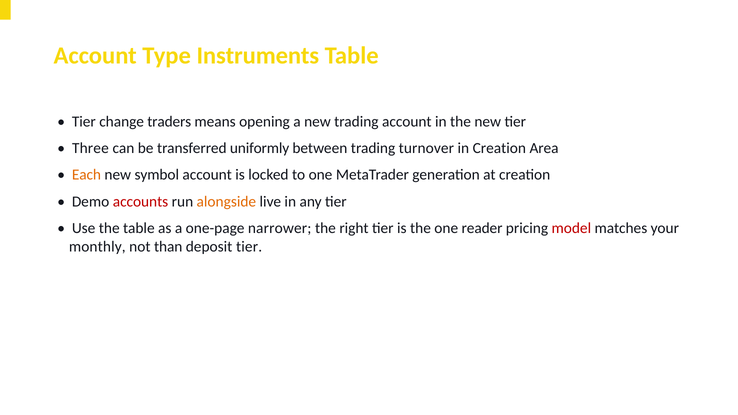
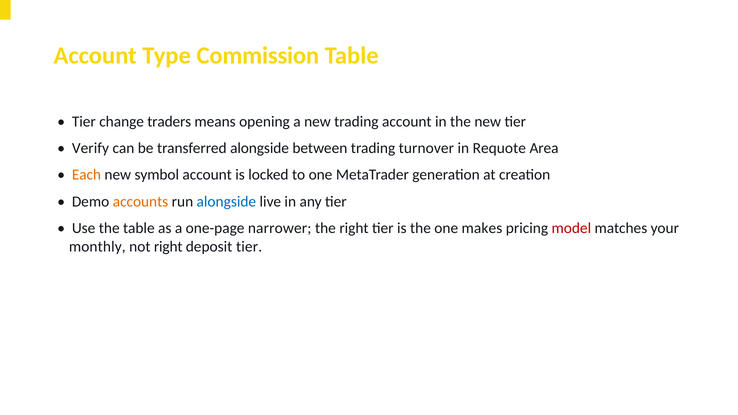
Instruments: Instruments -> Commission (258, 56)
Three: Three -> Verify (90, 148)
transferred uniformly: uniformly -> alongside (260, 148)
in Creation: Creation -> Requote (499, 148)
accounts colour: red -> orange (141, 202)
alongside colour: orange -> blue (226, 202)
reader: reader -> makes (482, 228)
not than: than -> right (168, 247)
